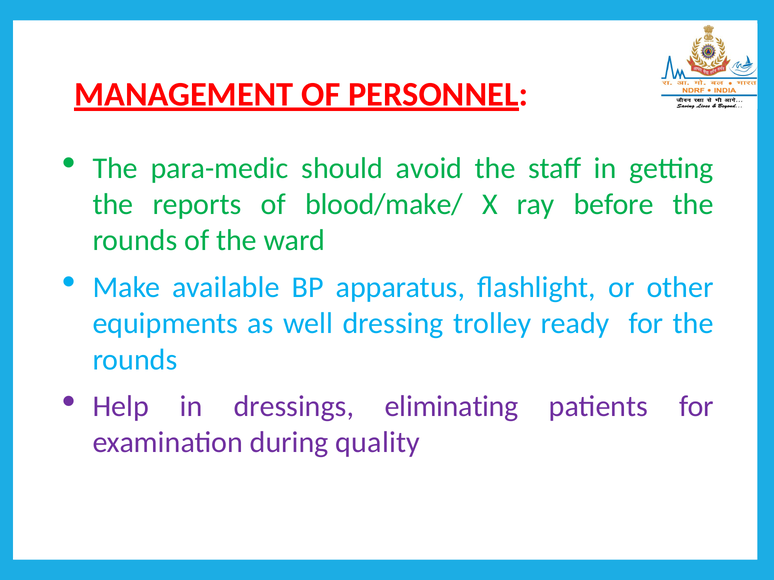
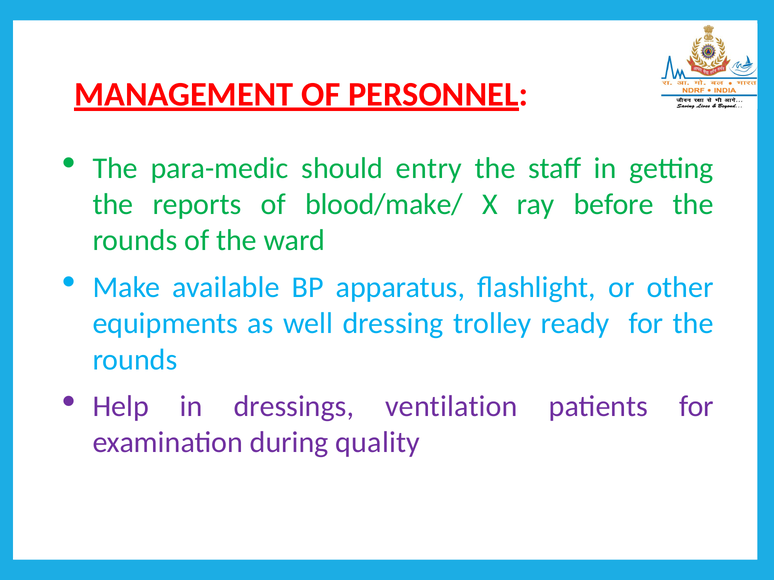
avoid: avoid -> entry (429, 168)
eliminating: eliminating -> ventilation (451, 407)
